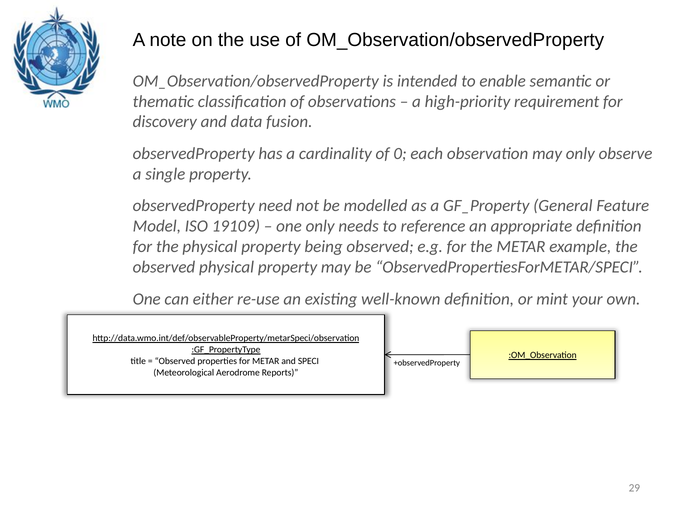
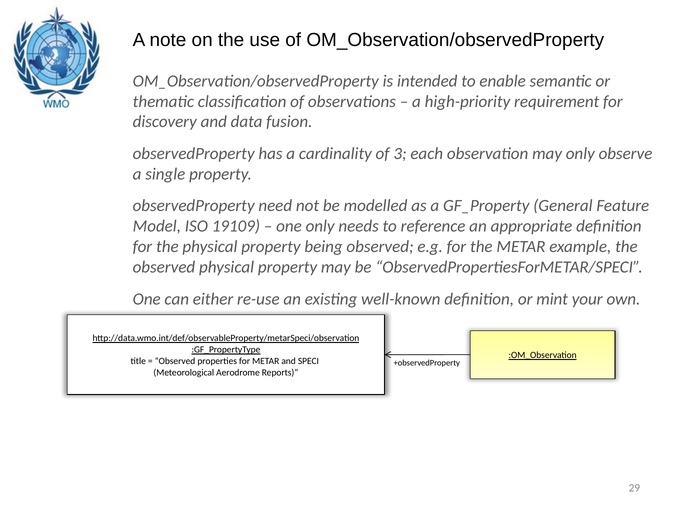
0: 0 -> 3 (400, 154)
